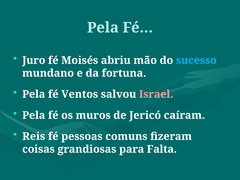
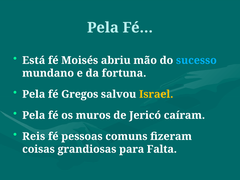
Juro: Juro -> Está (34, 60)
Ventos: Ventos -> Gregos (80, 94)
Israel colour: pink -> yellow (156, 94)
